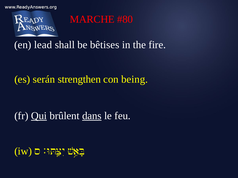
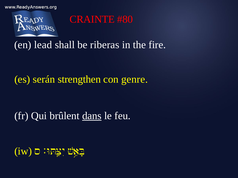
MARCHE: MARCHE -> CRAINTE (92, 19)
bêtises: bêtises -> riberas (105, 45)
being: being -> genre (135, 79)
Qui underline: present -> none (39, 116)
